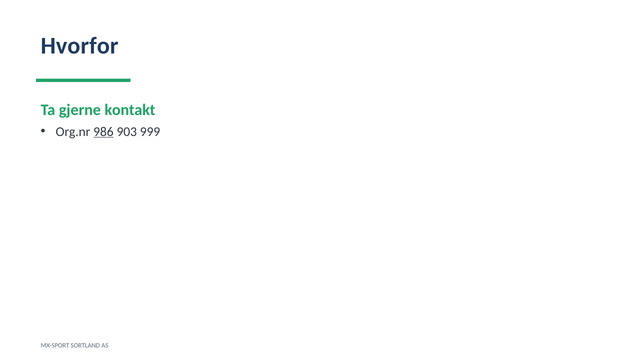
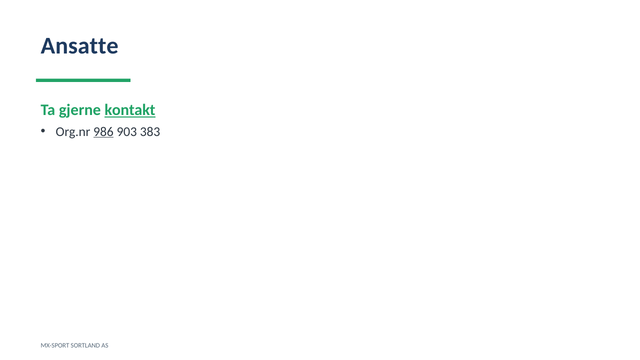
Hvorfor: Hvorfor -> Ansatte (80, 46)
kontakt underline: none -> present (130, 110)
999: 999 -> 383 (150, 132)
